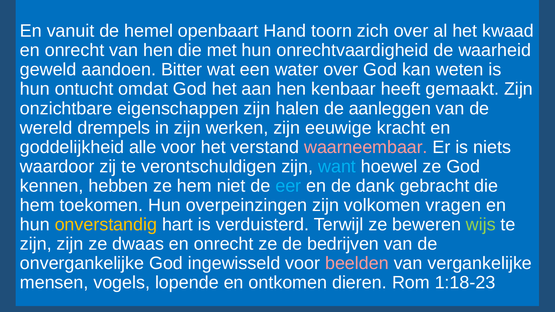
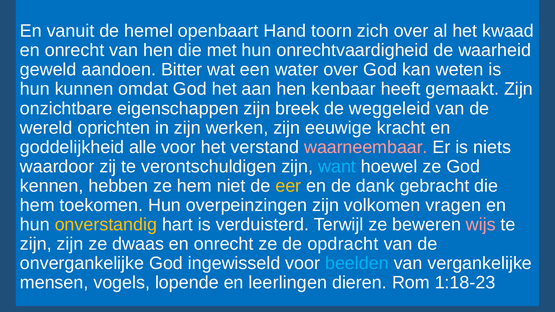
ontucht: ontucht -> kunnen (84, 89)
halen: halen -> breek (297, 109)
aanleggen: aanleggen -> weggeleid (390, 109)
drempels: drempels -> oprichten (114, 128)
eer colour: light blue -> yellow (288, 186)
wijs colour: light green -> pink (481, 225)
bedrijven: bedrijven -> opdracht (343, 244)
beelden colour: pink -> light blue (357, 263)
ontkomen: ontkomen -> leerlingen (288, 283)
